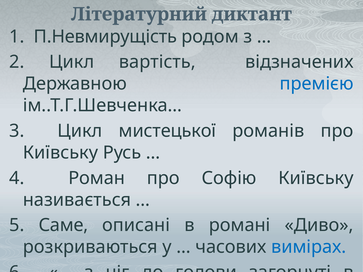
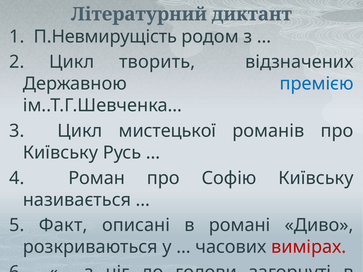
вартість: вартість -> творить (157, 62)
Саме: Саме -> Факт (63, 225)
вимірах colour: blue -> red (309, 247)
